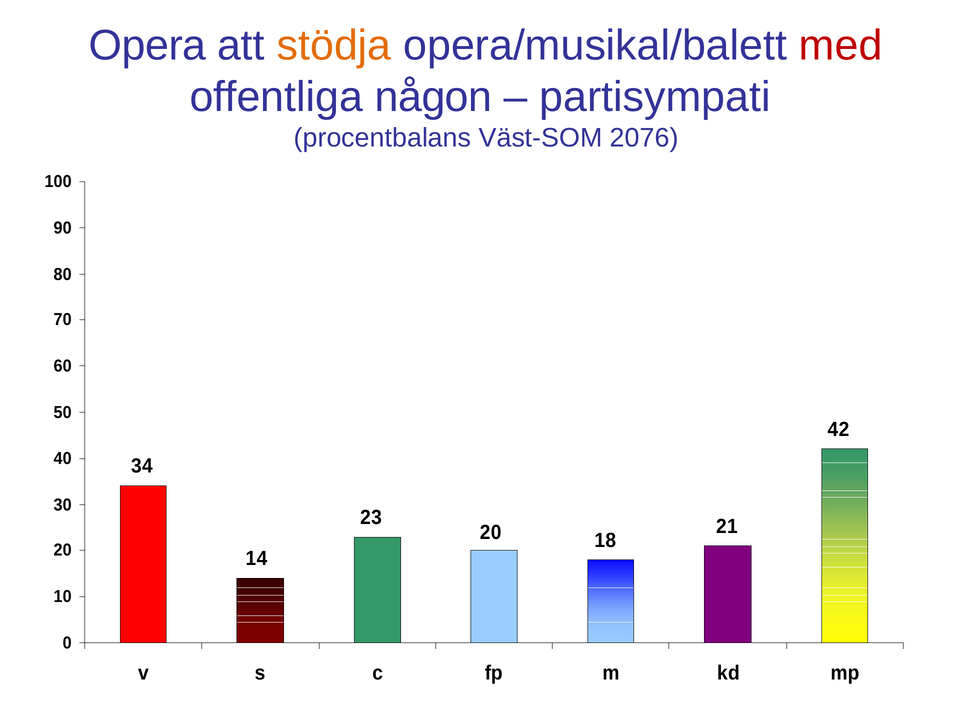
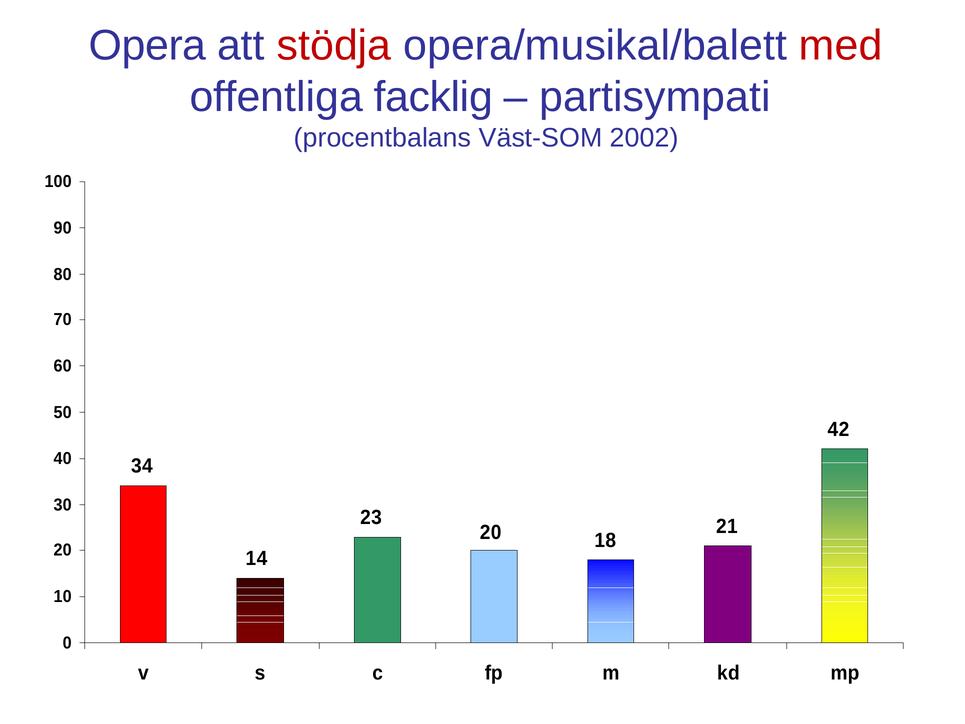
stödja colour: orange -> red (334, 46)
någon: någon -> facklig (433, 97)
2076: 2076 -> 2002 (644, 138)
